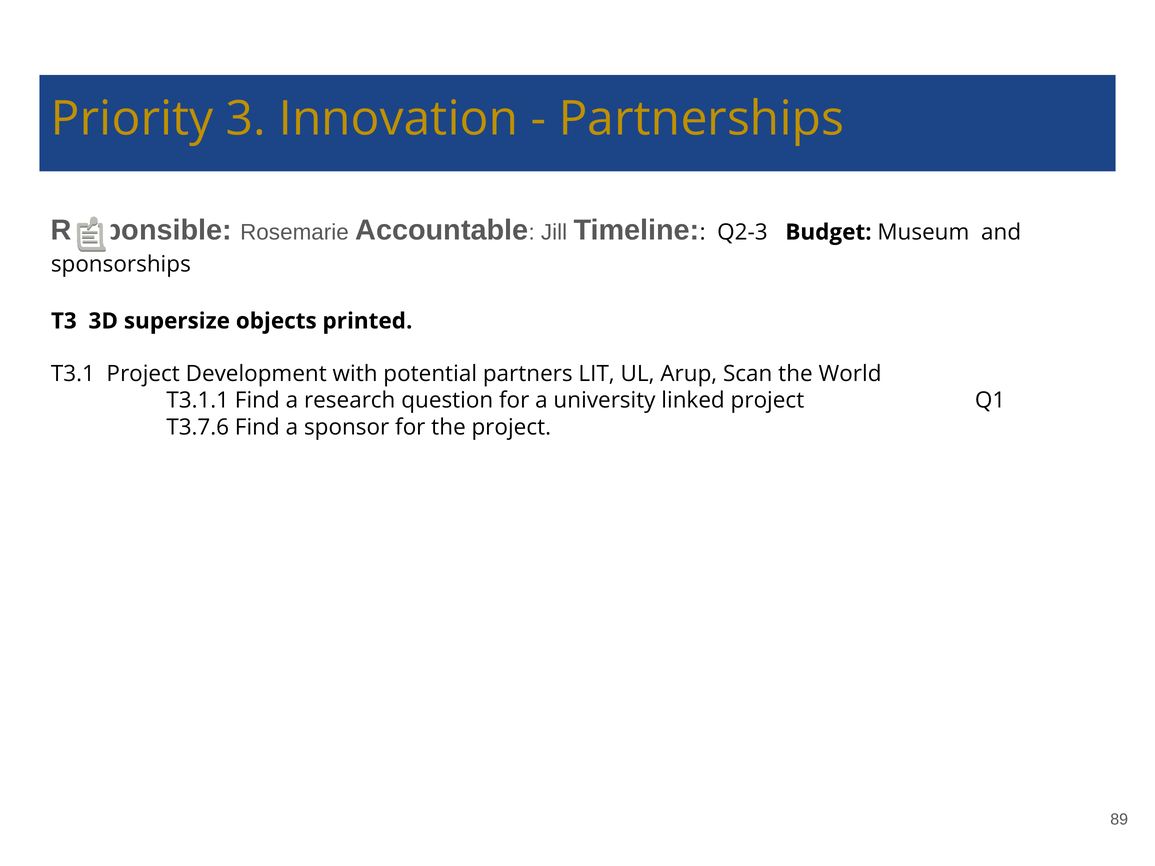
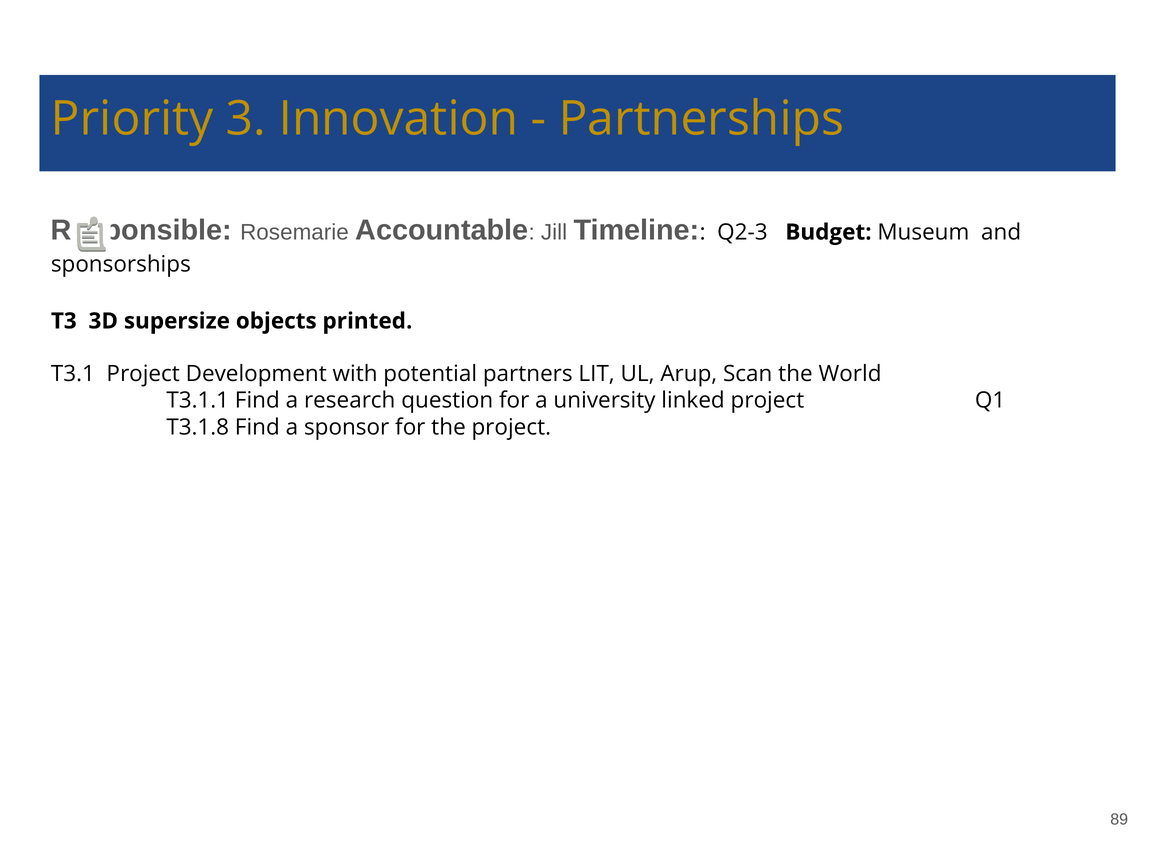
T3.7.6: T3.7.6 -> T3.1.8 (198, 428)
